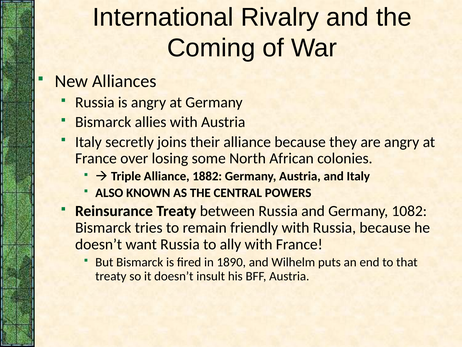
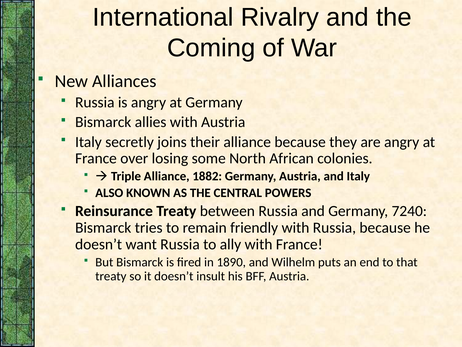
1082: 1082 -> 7240 (409, 211)
